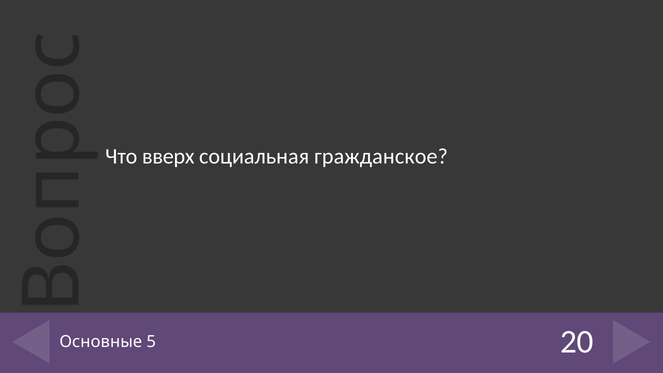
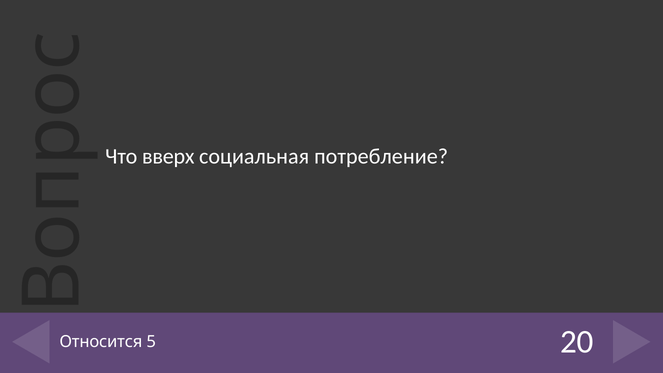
гражданское: гражданское -> потребление (381, 156)
Основные: Основные -> Относится (101, 342)
